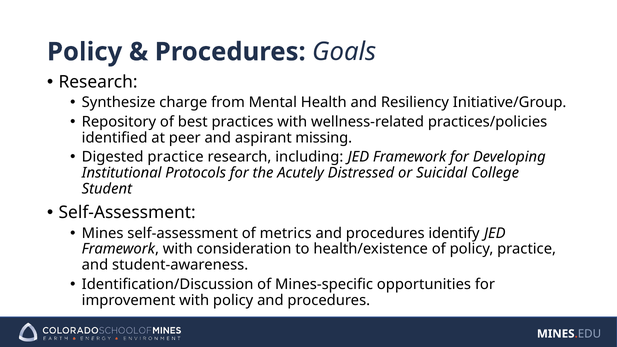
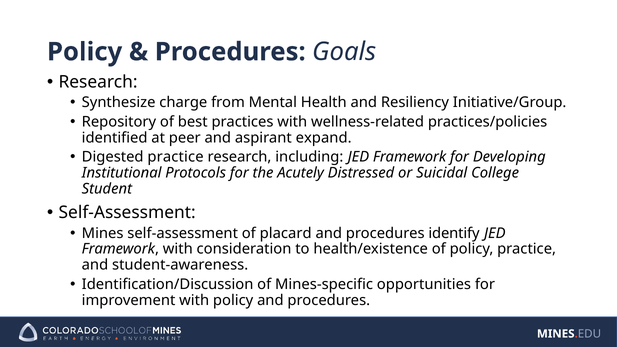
missing: missing -> expand (324, 138)
metrics: metrics -> placard (286, 233)
